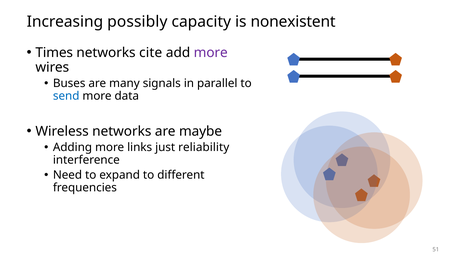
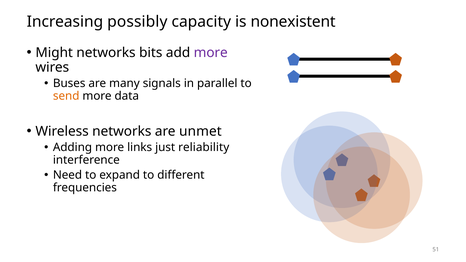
Times: Times -> Might (54, 53)
cite: cite -> bits (151, 53)
send colour: blue -> orange (66, 96)
maybe: maybe -> unmet (200, 131)
